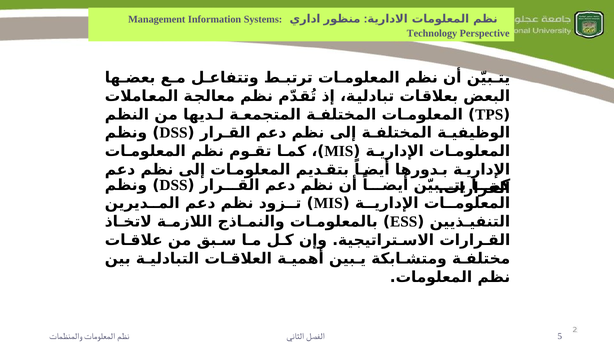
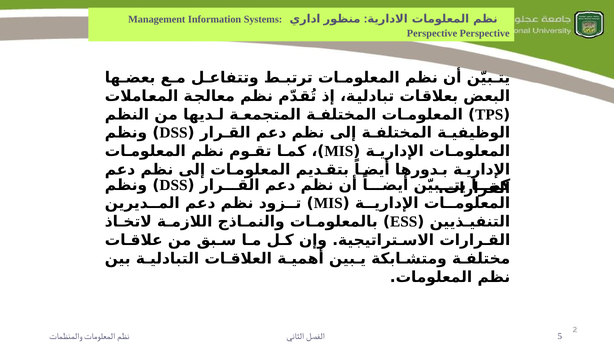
Technology: Technology -> Perspective (432, 33)
